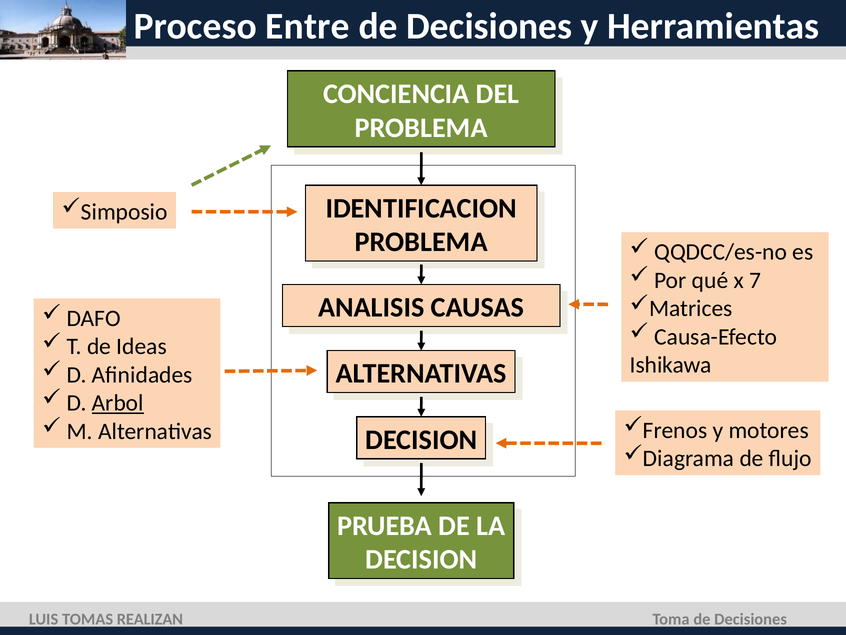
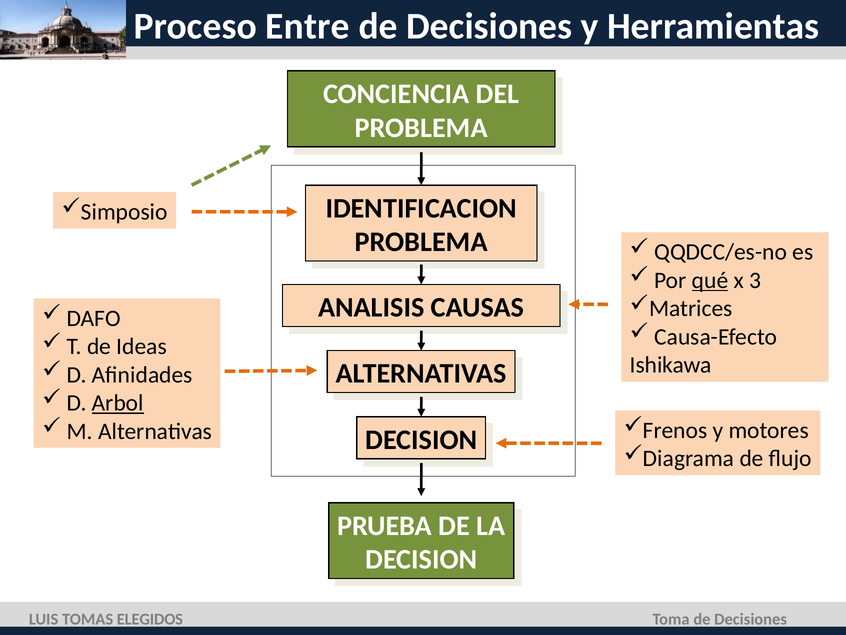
qué underline: none -> present (710, 280)
7: 7 -> 3 (755, 280)
REALIZAN: REALIZAN -> ELEGIDOS (150, 619)
